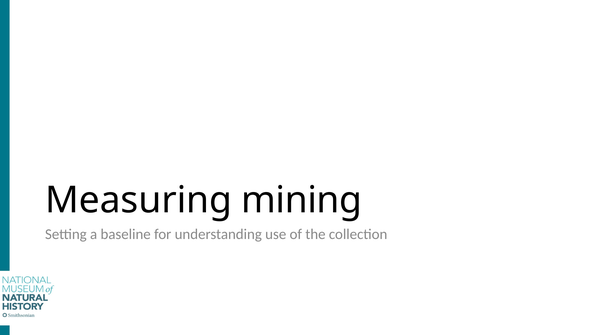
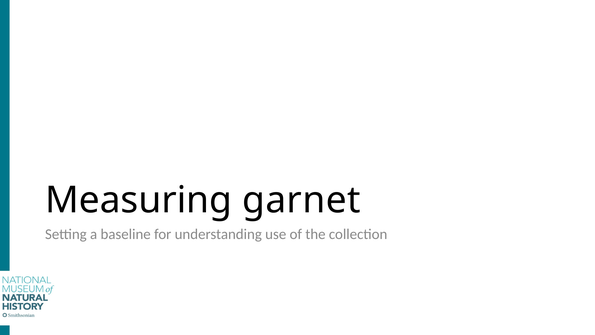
mining: mining -> garnet (301, 200)
